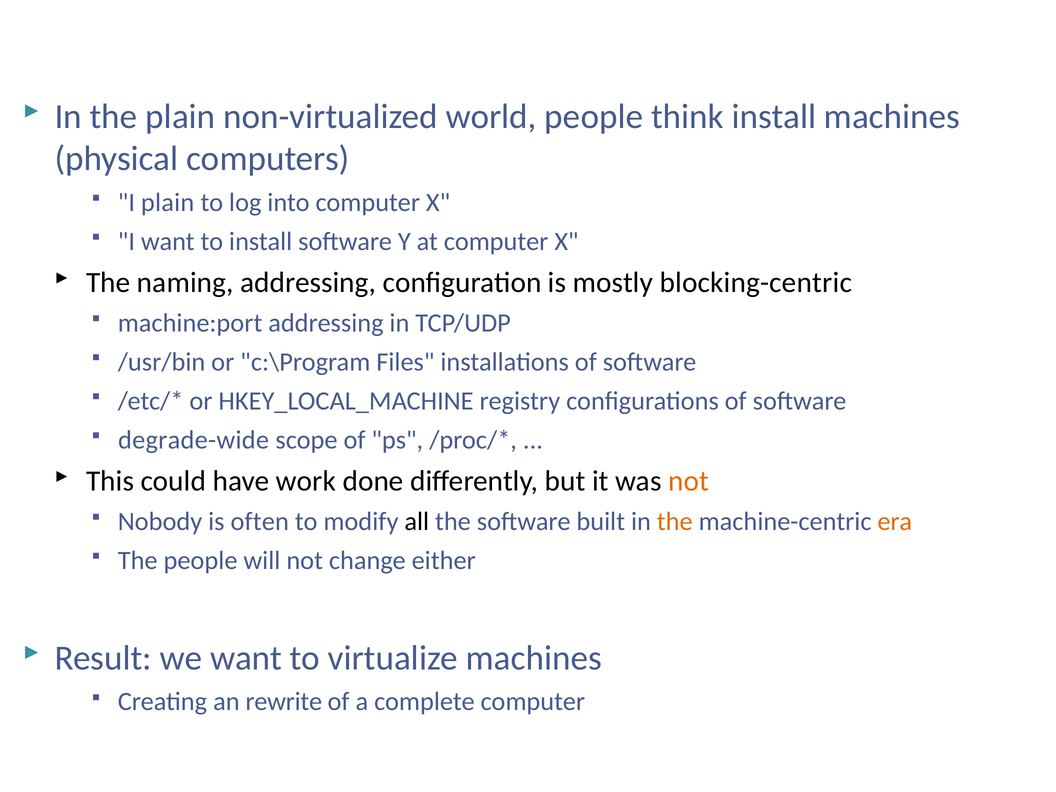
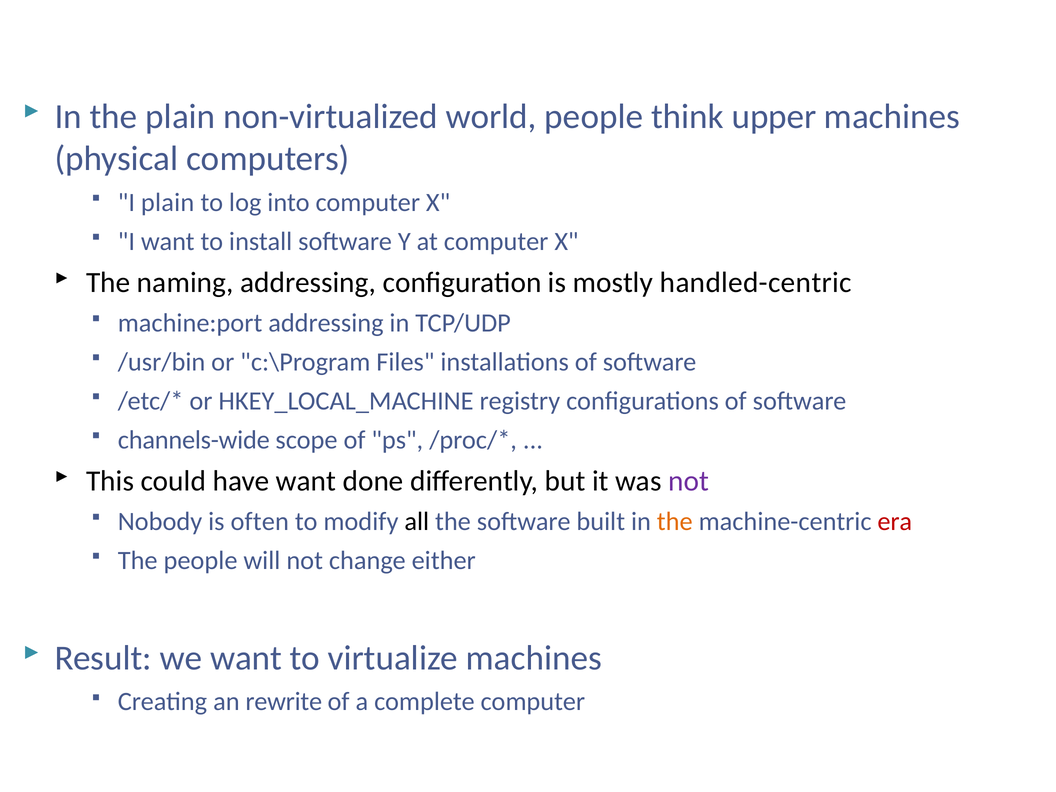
think install: install -> upper (774, 117)
blocking-centric: blocking-centric -> handled-centric (756, 282)
degrade-wide: degrade-wide -> channels-wide (194, 440)
have work: work -> want (306, 481)
not colour: orange -> purple (689, 481)
era colour: orange -> red (895, 522)
